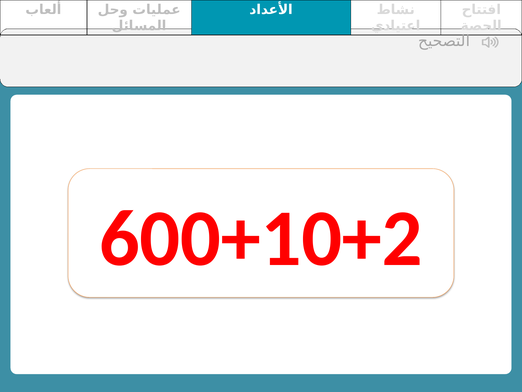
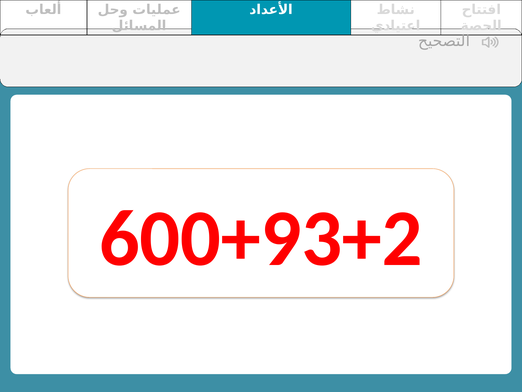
600+10+2: 600+10+2 -> 600+93+2 (261, 238)
